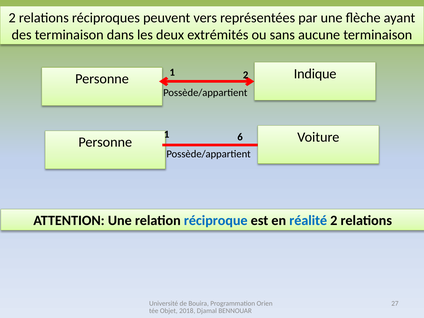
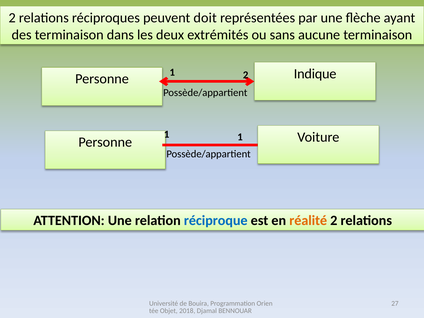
vers: vers -> doit (205, 18)
1 6: 6 -> 1 (240, 137)
réalité colour: blue -> orange (308, 221)
